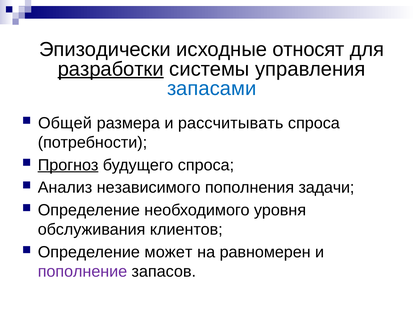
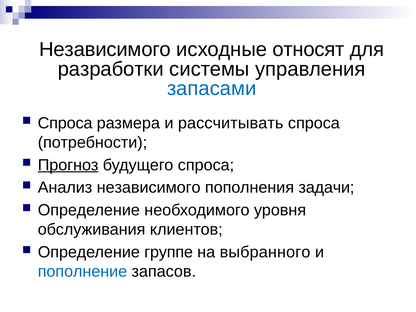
Эпизодически: Эпизодически -> Независимого (105, 50)
разработки underline: present -> none (111, 69)
Общей: Общей -> Спроса (65, 123)
может: может -> группе (169, 252)
равномерен: равномерен -> выбранного (265, 252)
пополнение colour: purple -> blue (82, 272)
